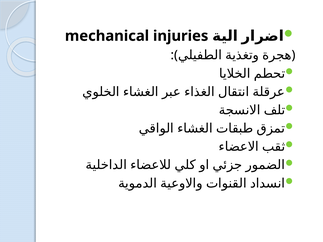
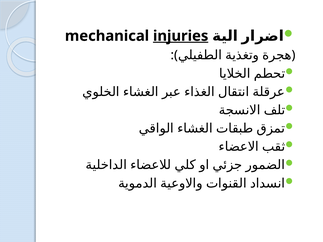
injuries underline: none -> present (181, 36)
